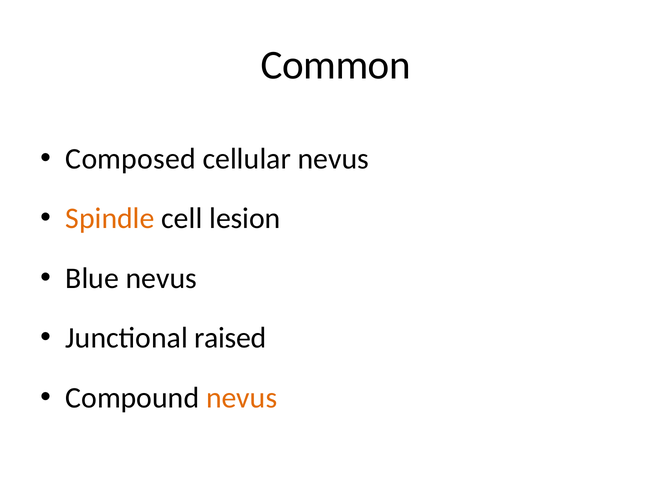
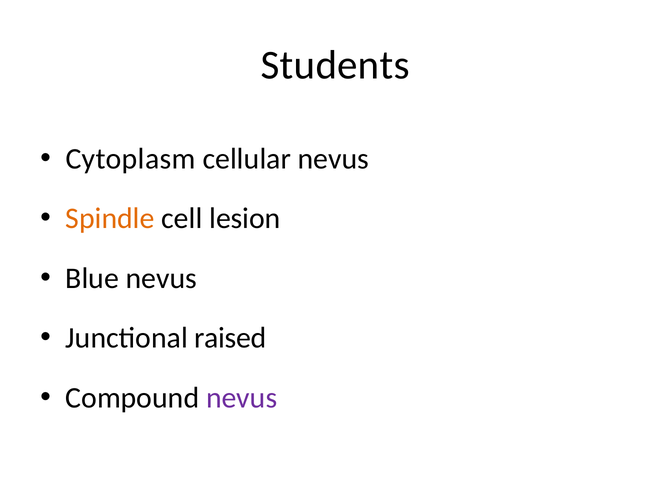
Common: Common -> Students (335, 65)
Composed: Composed -> Cytoplasm (131, 159)
nevus colour: orange -> purple (242, 397)
